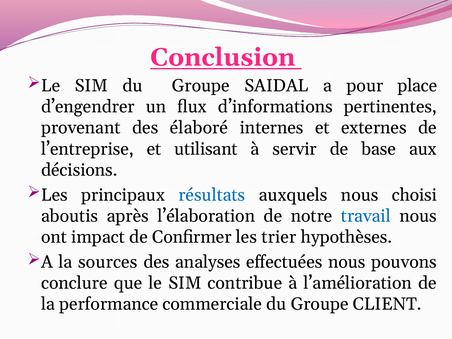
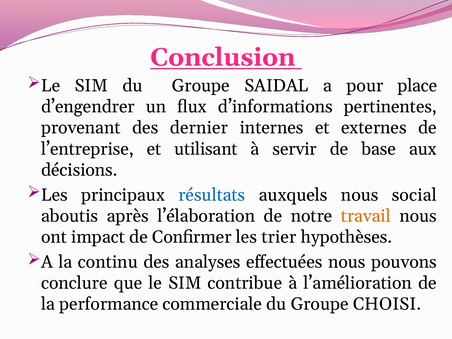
élaboré: élaboré -> dernier (199, 128)
choisi: choisi -> social (414, 195)
travail colour: blue -> orange (366, 216)
sources: sources -> continu (108, 262)
CLIENT: CLIENT -> CHOISI (387, 304)
